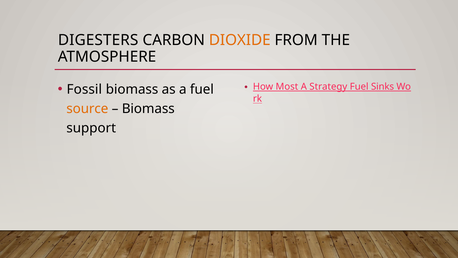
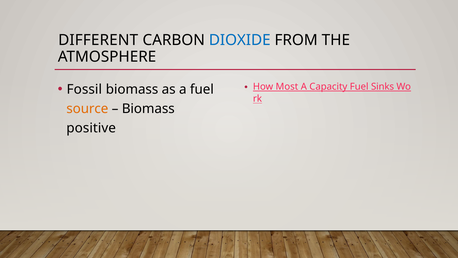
DIGESTERS: DIGESTERS -> DIFFERENT (98, 40)
DIOXIDE colour: orange -> blue (240, 40)
Strategy: Strategy -> Capacity (328, 87)
support: support -> positive (91, 128)
